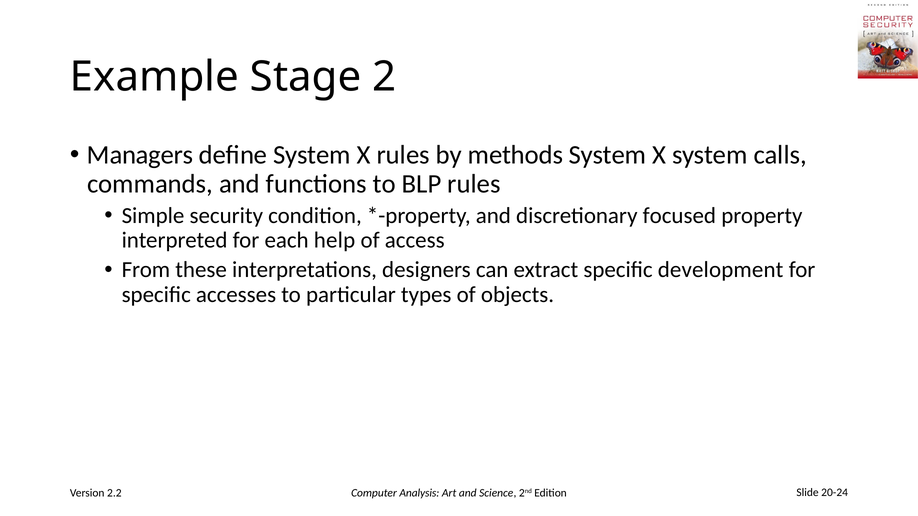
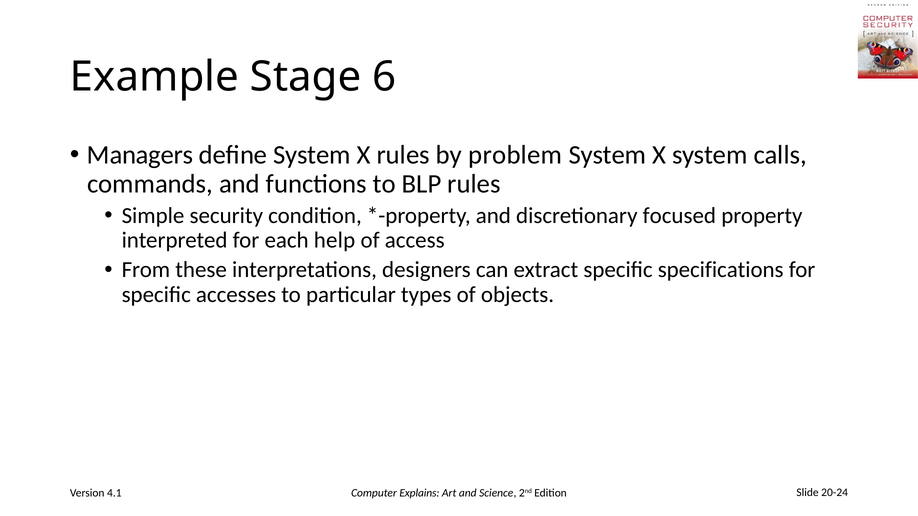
2: 2 -> 6 (384, 77)
methods: methods -> problem (515, 155)
development: development -> specifications (721, 270)
2.2: 2.2 -> 4.1 (114, 493)
Analysis: Analysis -> Explains (419, 493)
